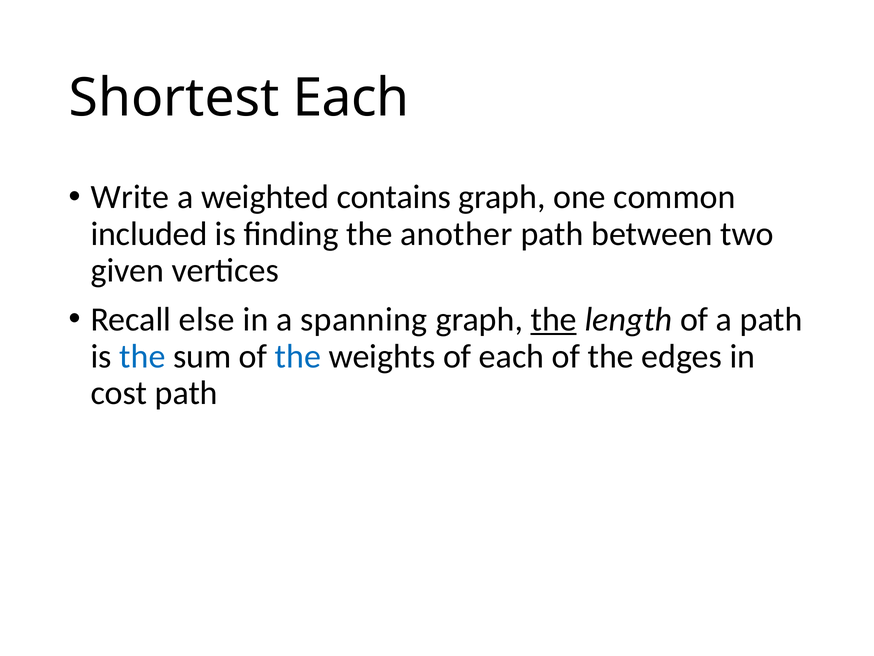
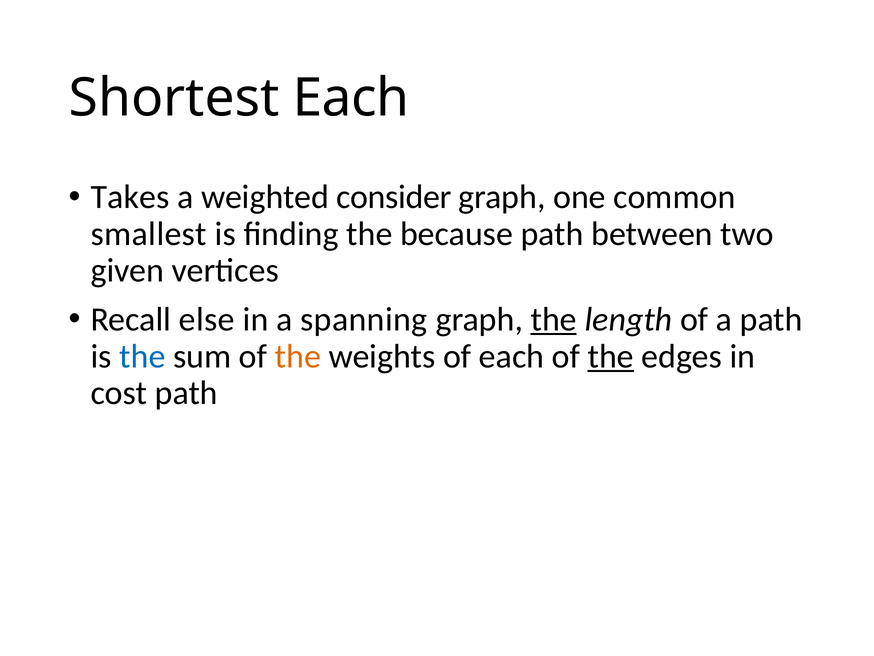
Write: Write -> Takes (130, 197)
contains: contains -> consider (394, 197)
included: included -> smallest (149, 234)
another: another -> because (457, 234)
the colour: blue -> orange (298, 356)
the underline: none -> present (611, 356)
